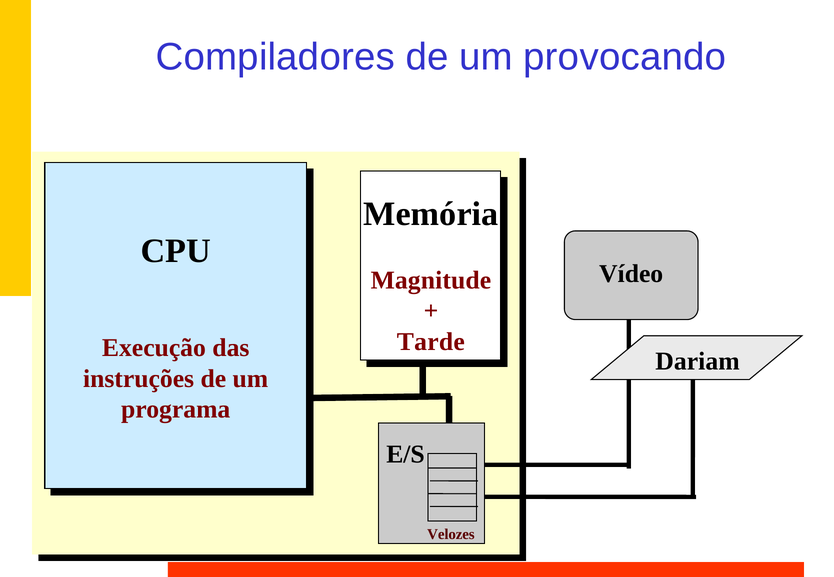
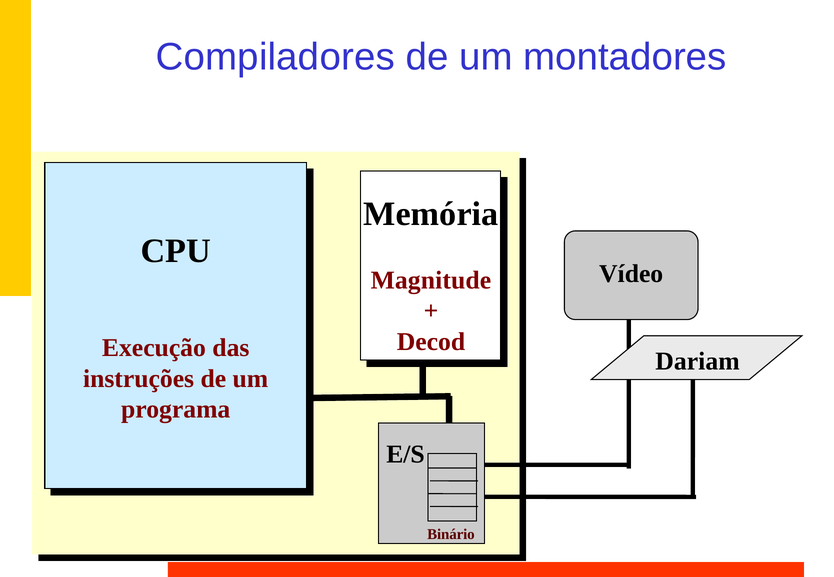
provocando: provocando -> montadores (625, 57)
Tarde: Tarde -> Decod (431, 342)
Velozes: Velozes -> Binário (451, 534)
